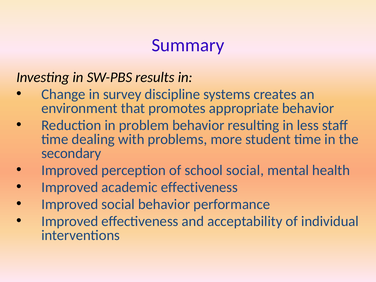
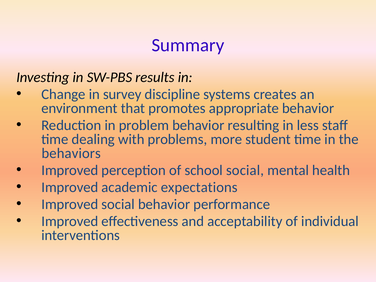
secondary: secondary -> behaviors (71, 153)
academic effectiveness: effectiveness -> expectations (199, 187)
